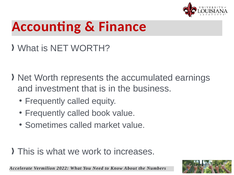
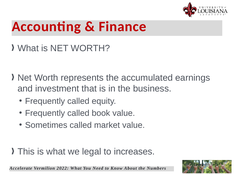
work: work -> legal (92, 152)
